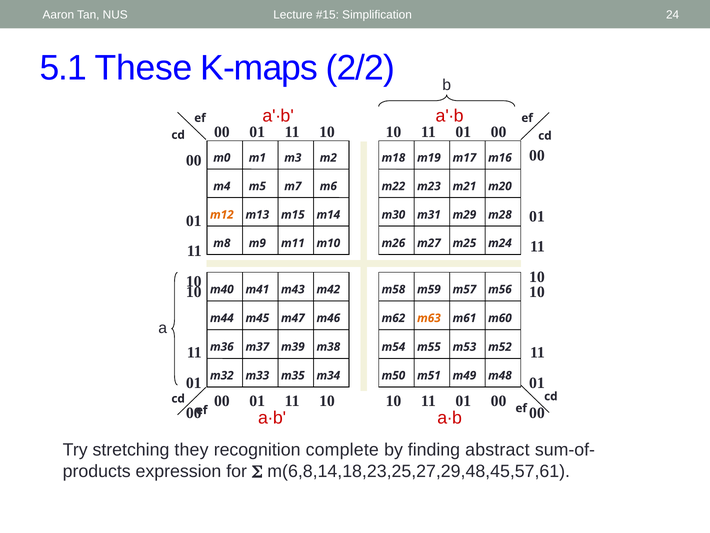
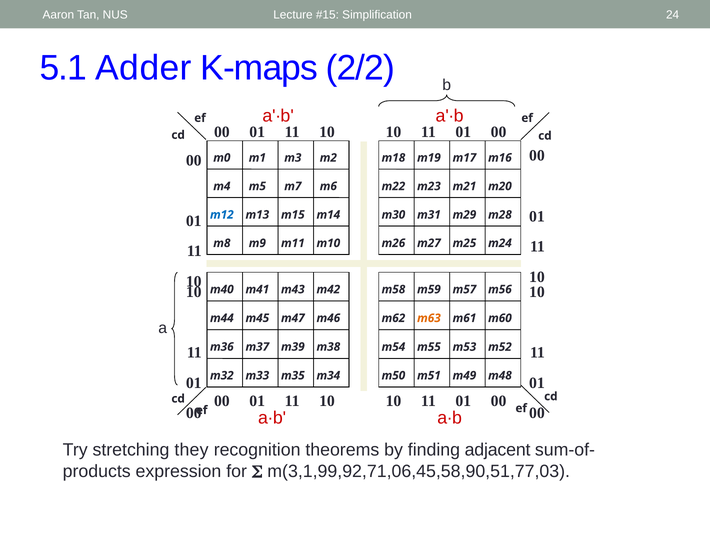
These: These -> Adder (144, 68)
m12 colour: orange -> blue (222, 215)
complete: complete -> theorems (342, 449)
abstract: abstract -> adjacent (498, 449)
m(6,8,14,18,23,25,27,29,48,45,57,61: m(6,8,14,18,23,25,27,29,48,45,57,61 -> m(3,1,99,92,71,06,45,58,90,51,77,03 (419, 471)
